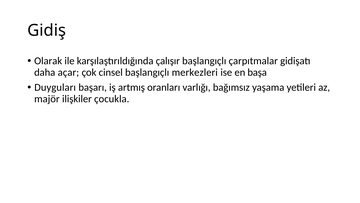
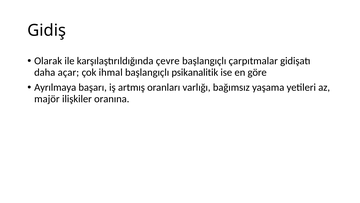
çalışır: çalışır -> çevre (168, 61)
cinsel: cinsel -> ihmal (111, 72)
merkezleri: merkezleri -> psikanalitik (195, 72)
başa: başa -> göre (257, 72)
Duyguları: Duyguları -> Ayrılmaya (55, 87)
çocukla: çocukla -> oranına (112, 99)
